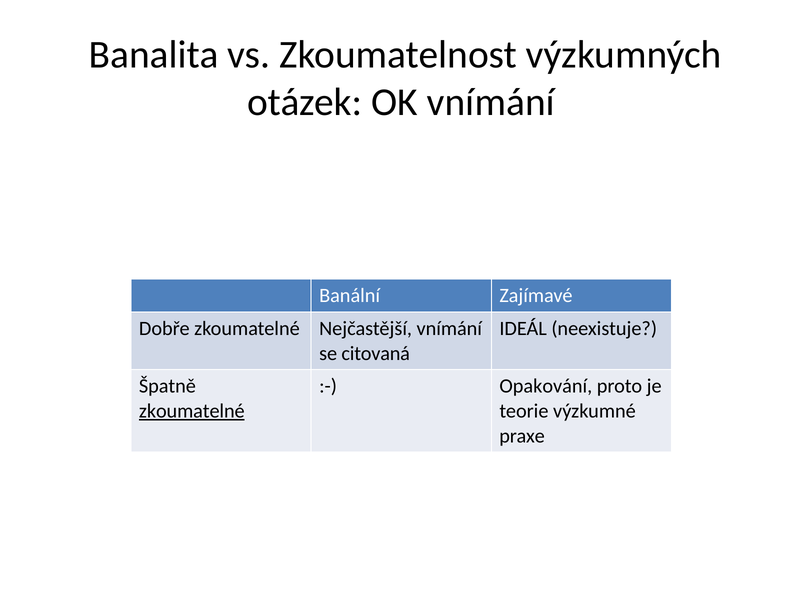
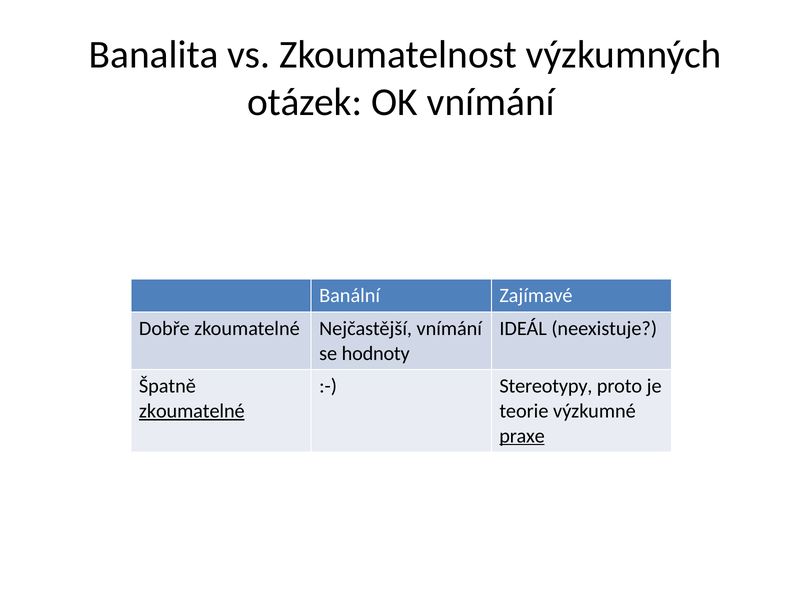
citovaná: citovaná -> hodnoty (376, 353)
Opakování: Opakování -> Stereotypy (546, 386)
praxe underline: none -> present (522, 435)
